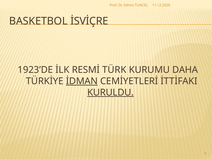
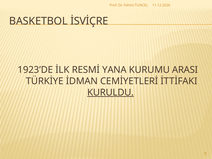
TÜRK: TÜRK -> YANA (114, 70)
DAHA: DAHA -> ARASI (185, 70)
İDMAN underline: present -> none (82, 81)
